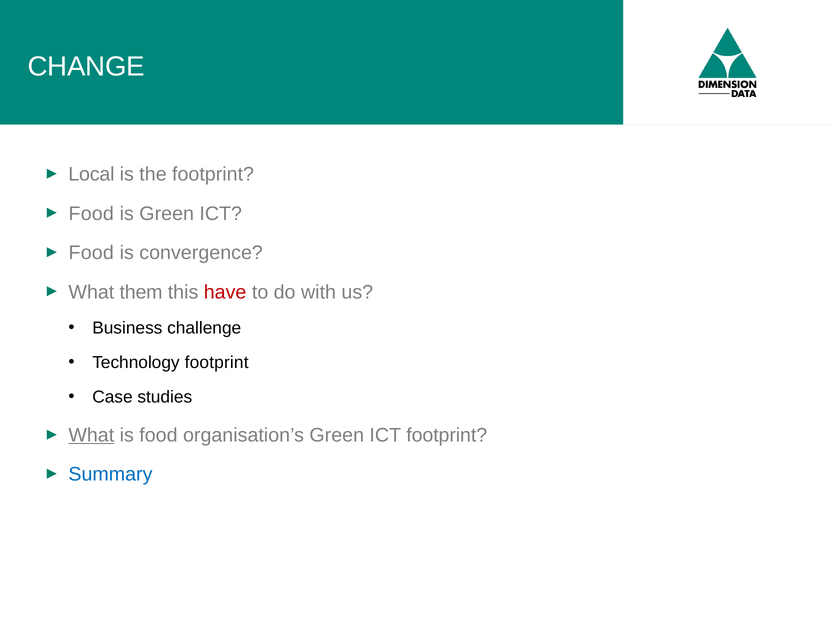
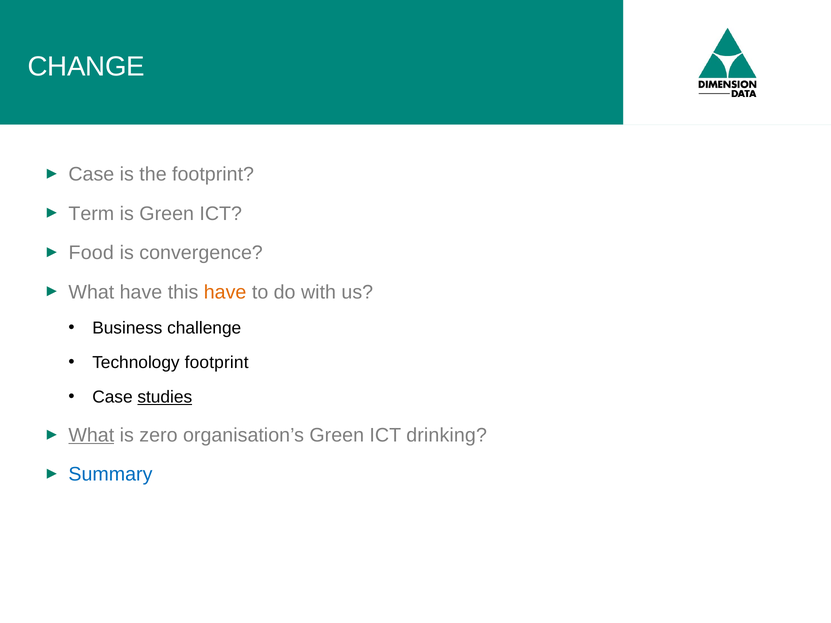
Local: Local -> Case (91, 174)
Food: Food -> Term (91, 214)
What them: them -> have (141, 292)
have colour: red -> orange (225, 292)
studies underline: none -> present (165, 397)
is food: food -> zero (158, 435)
ICT footprint: footprint -> drinking (447, 435)
